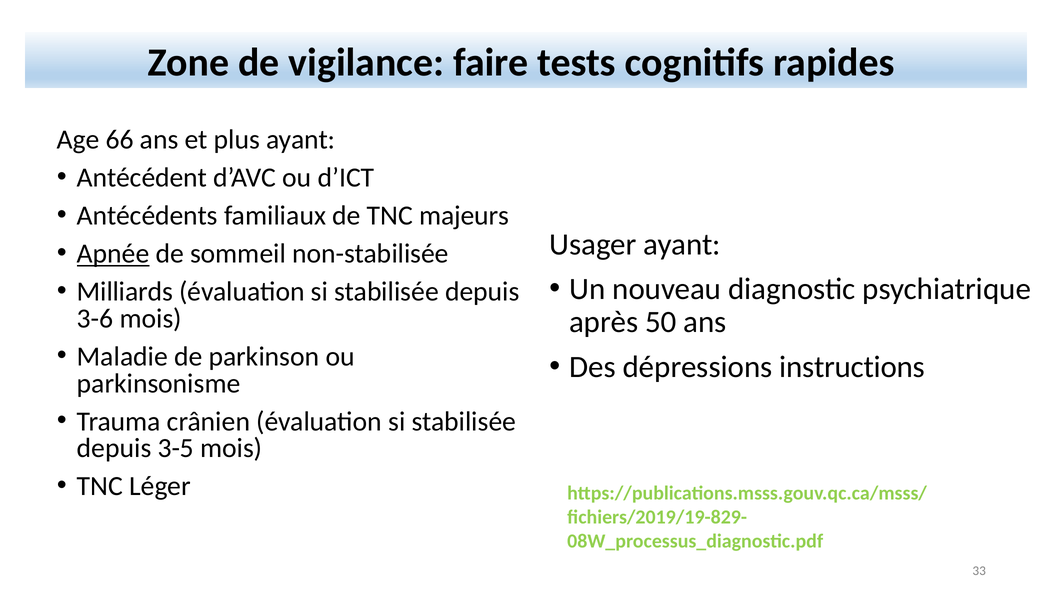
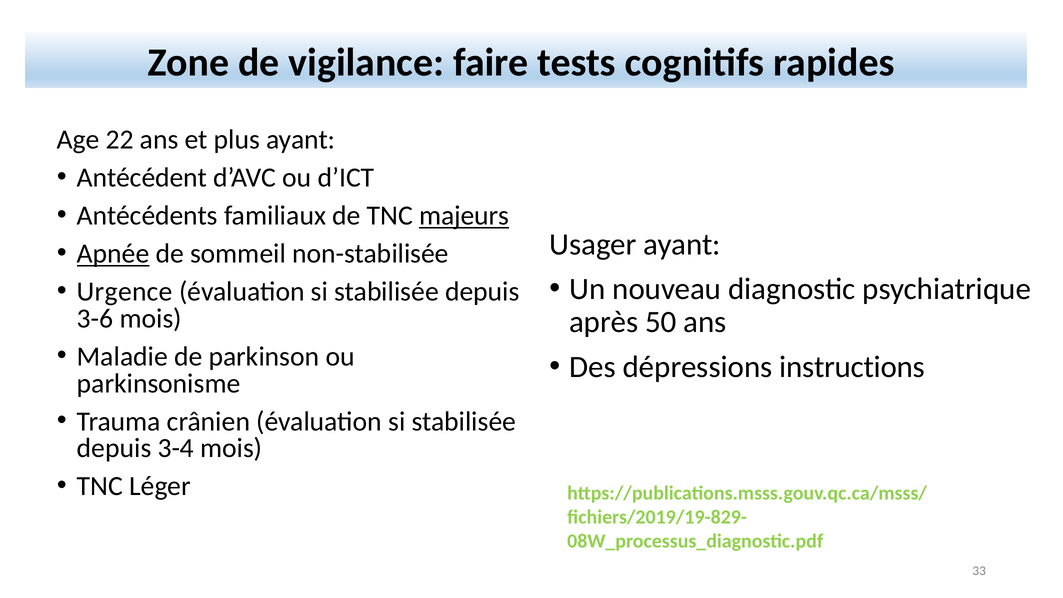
66: 66 -> 22 (120, 140)
majeurs underline: none -> present (464, 216)
Milliards: Milliards -> Urgence (125, 292)
3-5: 3-5 -> 3-4 (176, 448)
